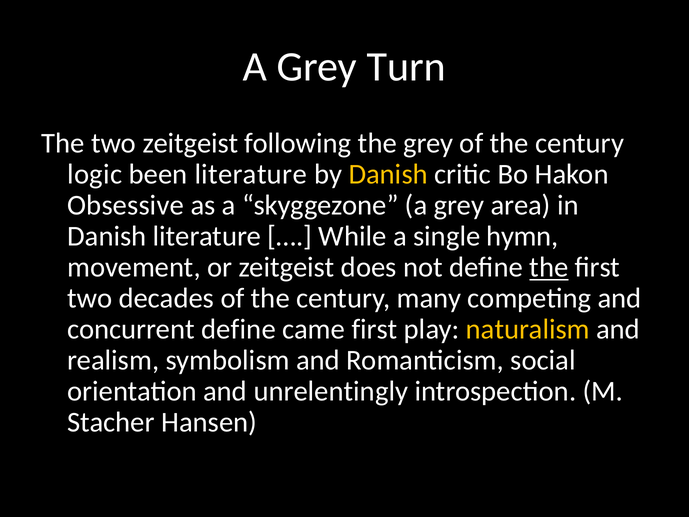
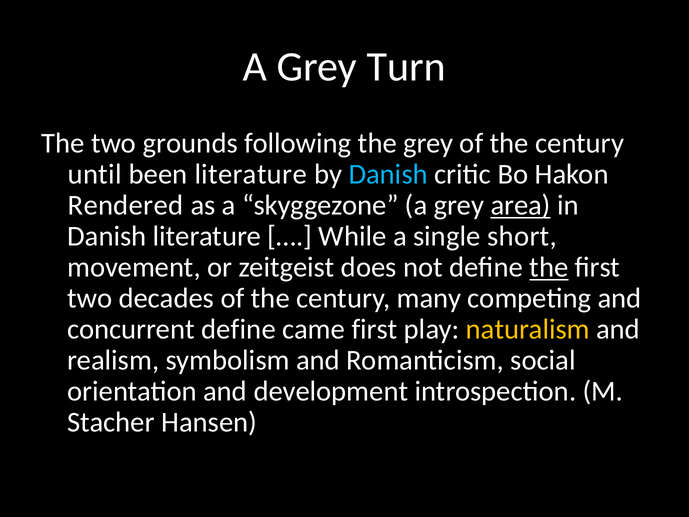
two zeitgeist: zeitgeist -> grounds (190, 143)
logic: logic -> until (95, 174)
Danish colour: yellow -> light blue (388, 174)
Obsessive: Obsessive -> Rendered (125, 205)
area underline: none -> present (521, 205)
hymn: hymn -> short (522, 236)
unrelentingly: unrelentingly -> development (331, 391)
